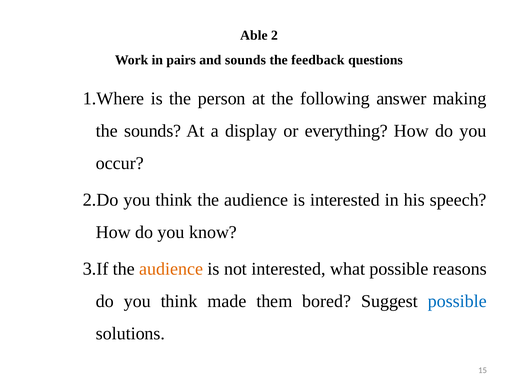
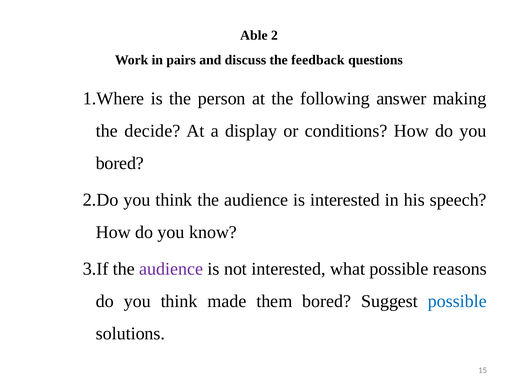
and sounds: sounds -> discuss (245, 60)
the sounds: sounds -> decide (152, 131)
everything: everything -> conditions (346, 131)
occur: occur -> bored (120, 164)
audience colour: orange -> purple (171, 269)
